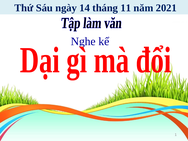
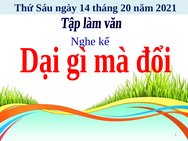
11: 11 -> 20 (126, 8)
